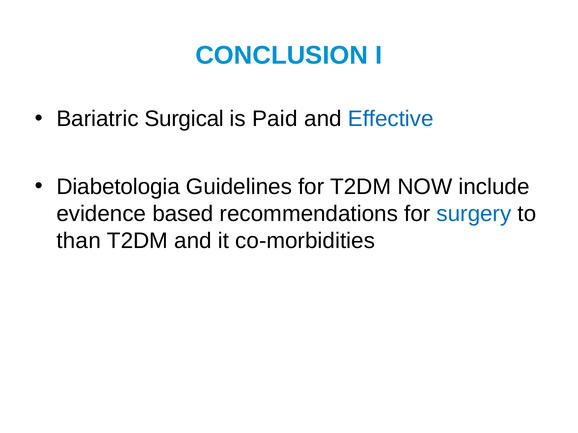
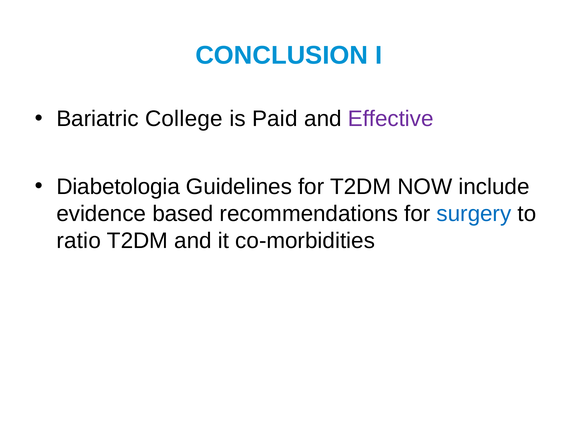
Surgical: Surgical -> College (184, 119)
Effective colour: blue -> purple (391, 119)
than: than -> ratio (79, 241)
